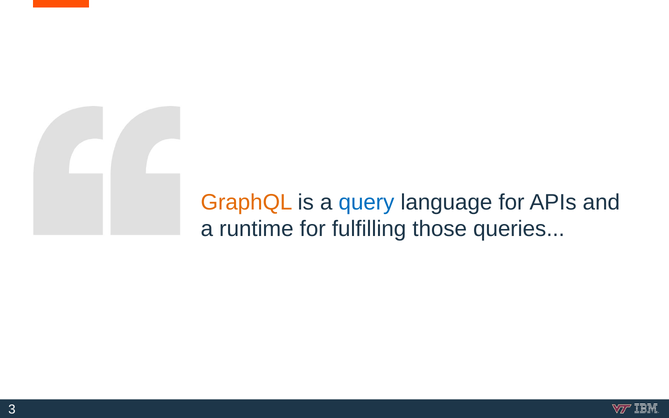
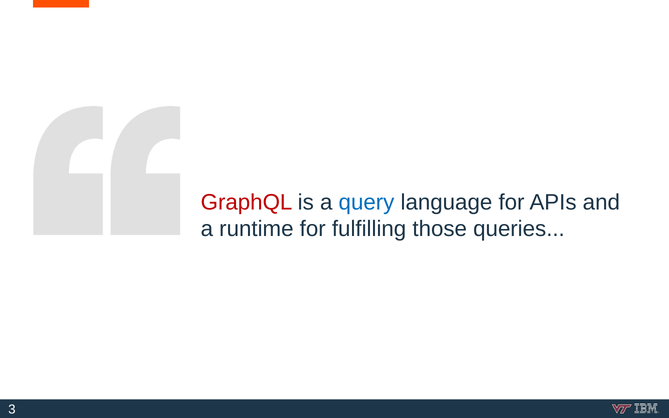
GraphQL colour: orange -> red (247, 202)
